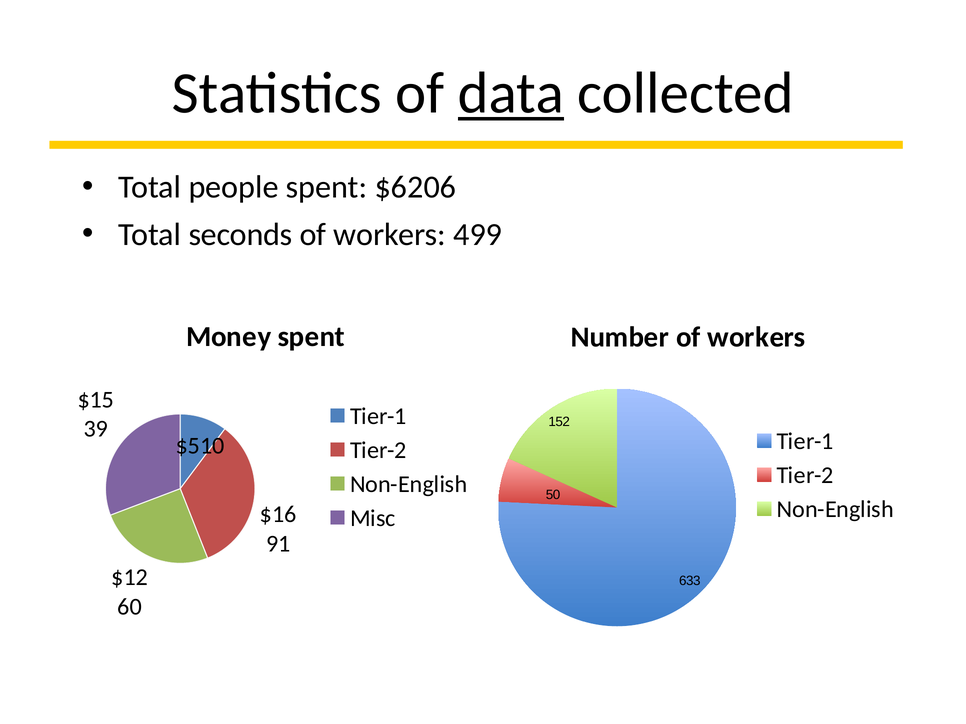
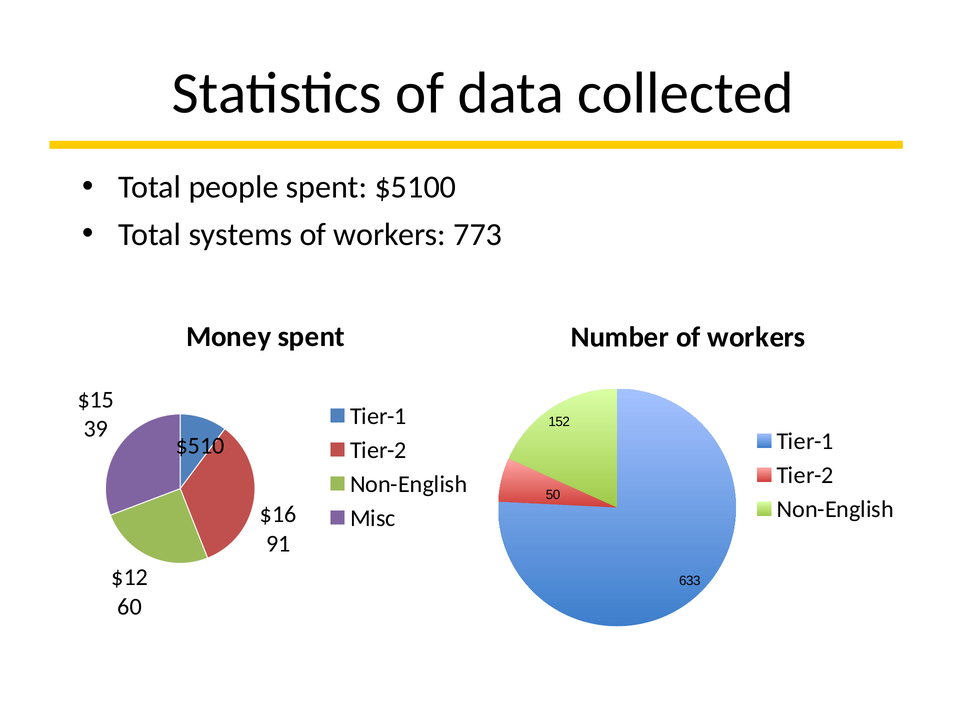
data underline: present -> none (511, 94)
$6206: $6206 -> $5100 (415, 187)
seconds: seconds -> systems (240, 235)
499: 499 -> 773 (478, 235)
